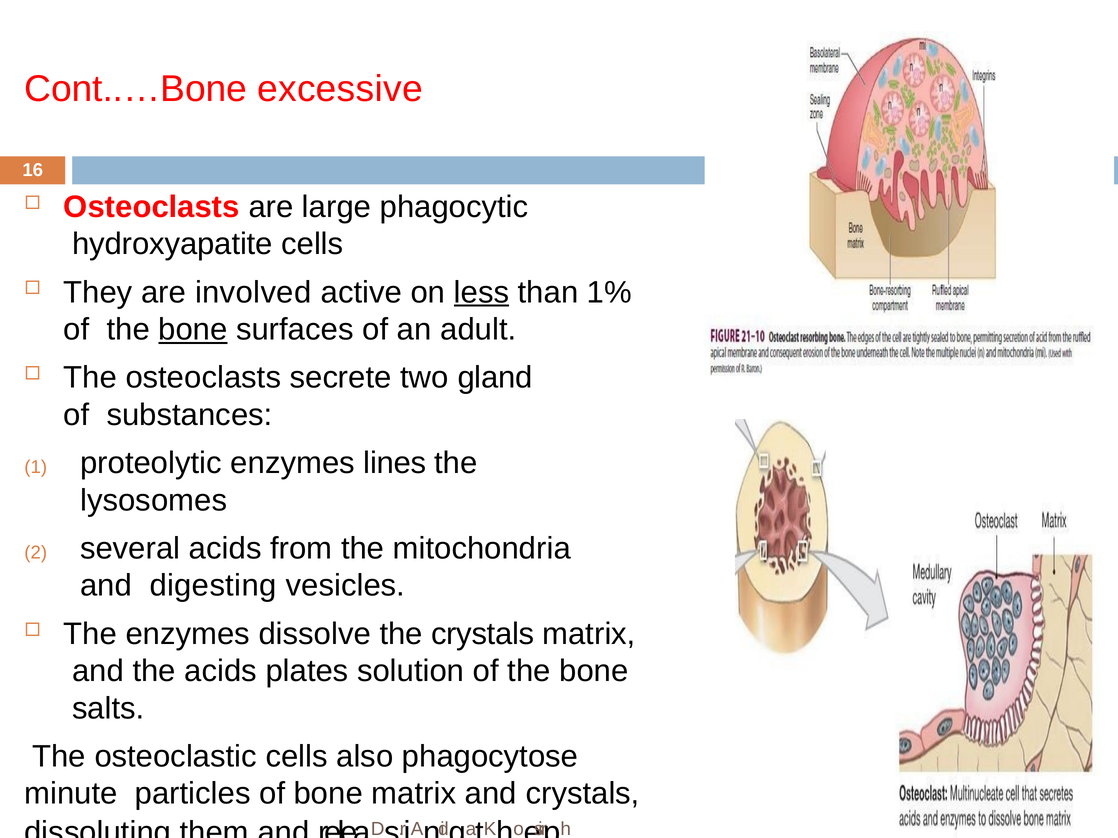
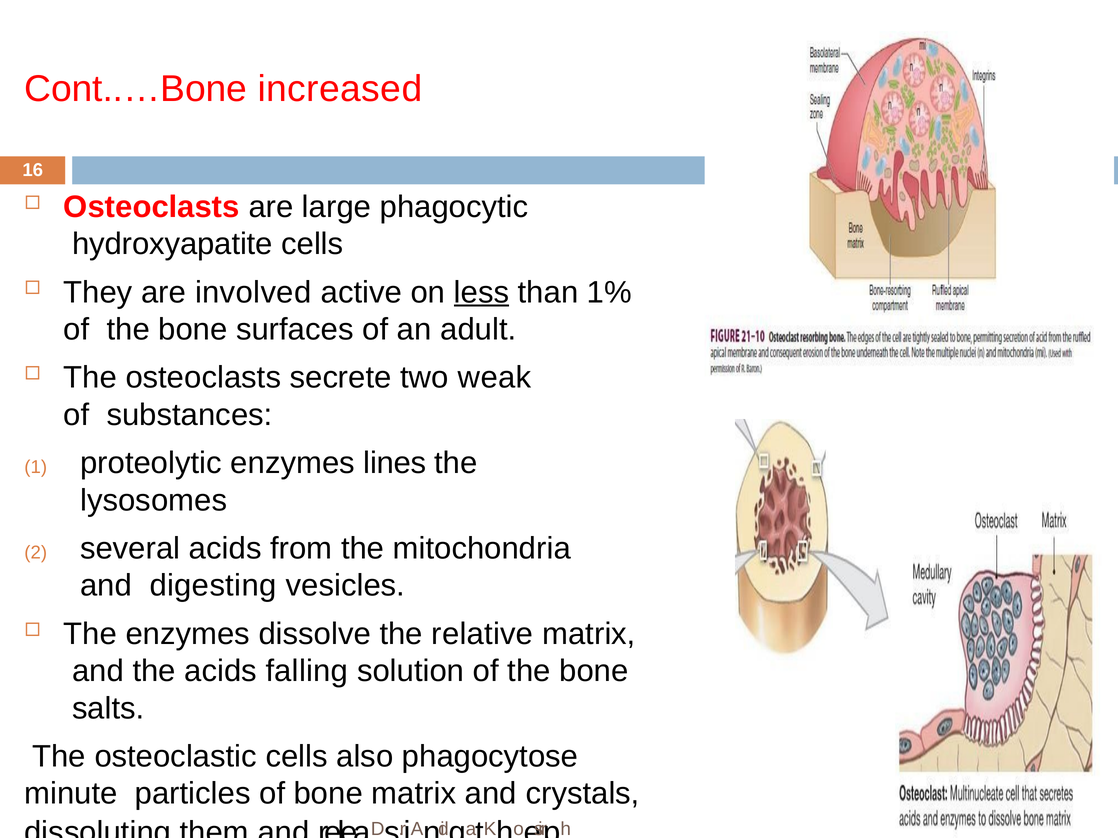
excessive: excessive -> increased (340, 89)
bone underline: present -> none (193, 330)
gland: gland -> weak (495, 378)
the crystals: crystals -> relative (482, 634)
plates: plates -> falling (307, 671)
